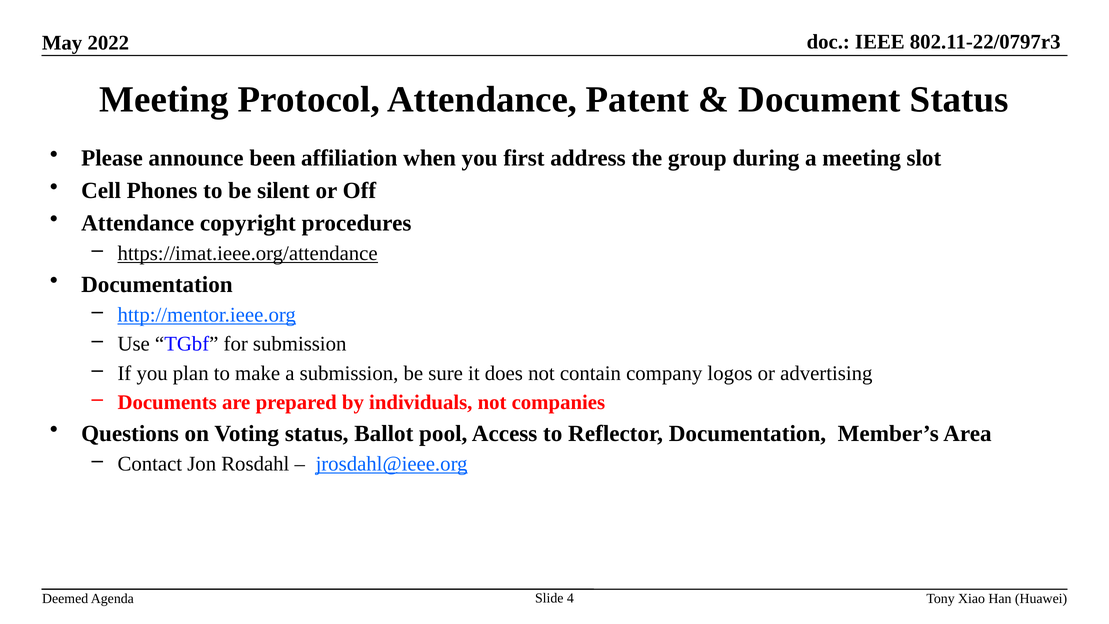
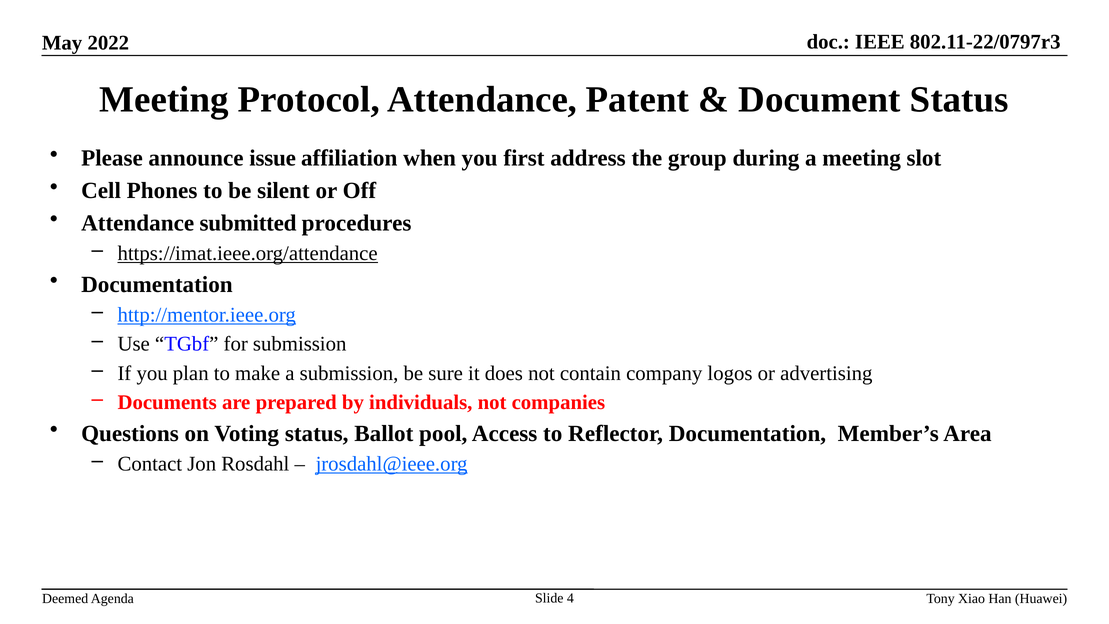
been: been -> issue (273, 158)
copyright: copyright -> submitted (248, 223)
